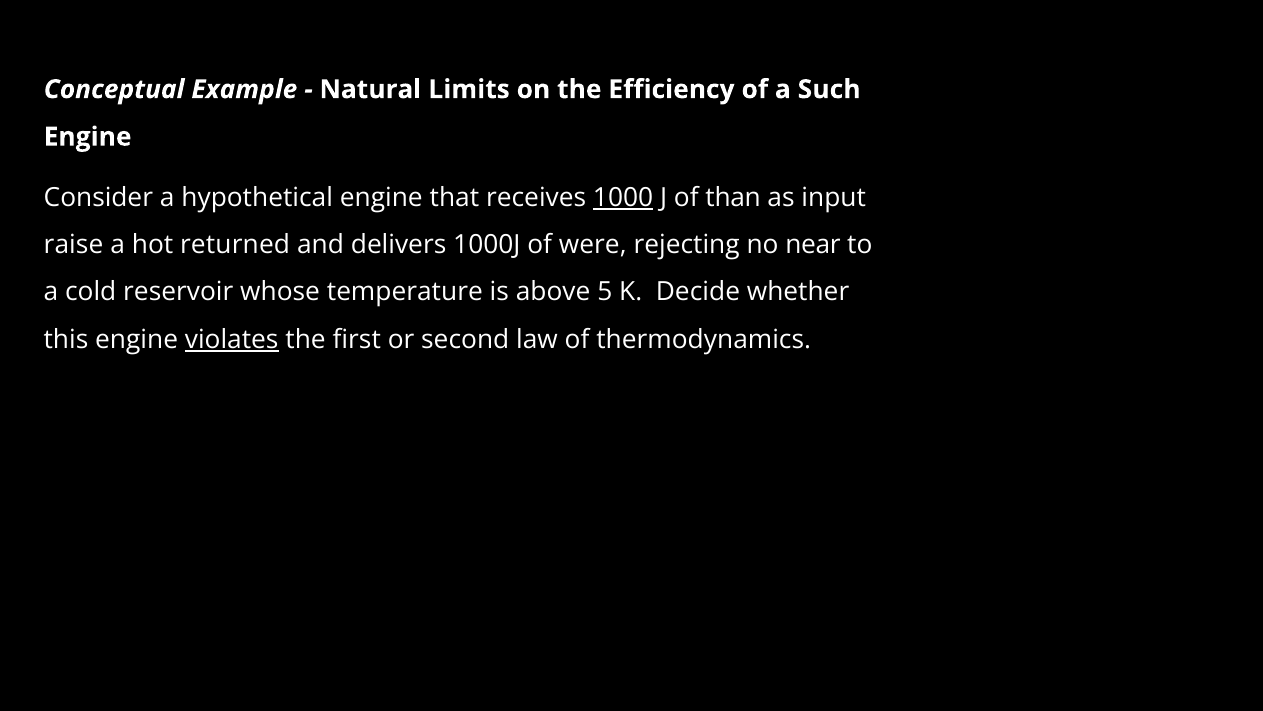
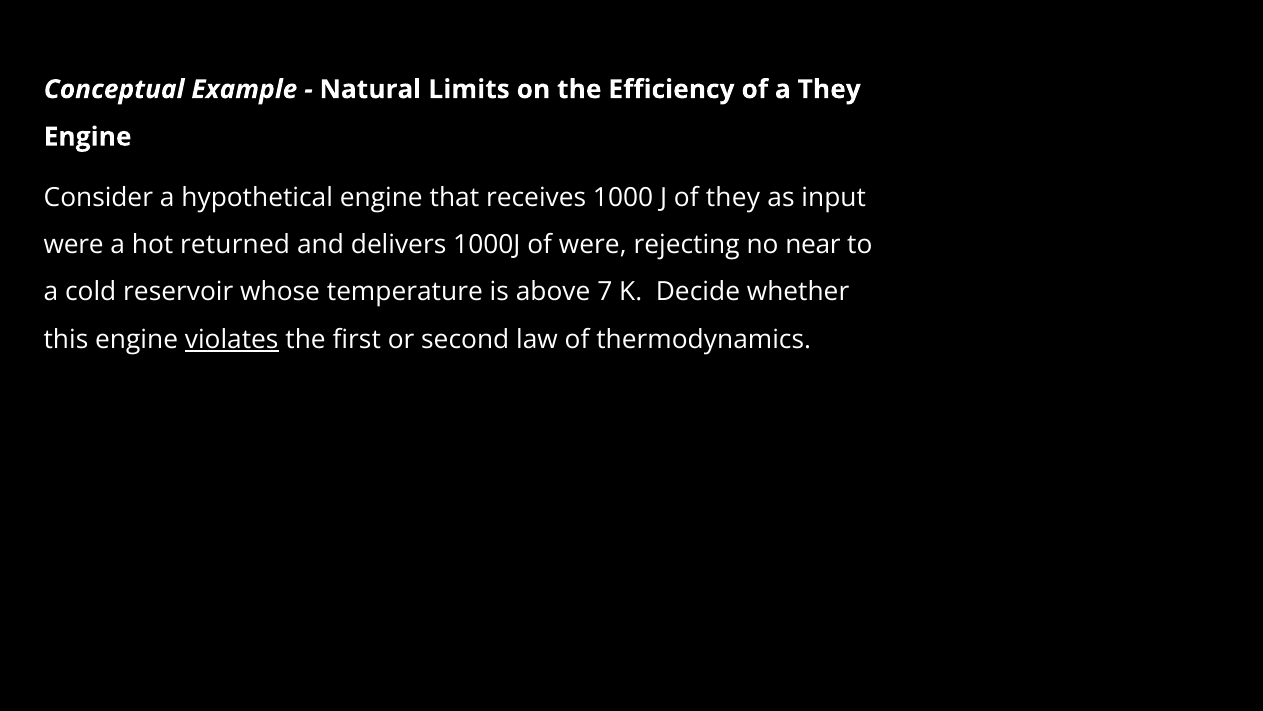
a Such: Such -> They (829, 89)
1000 underline: present -> none (623, 197)
of than: than -> they (733, 197)
raise: raise -> were (74, 245)
5: 5 -> 7 (605, 292)
